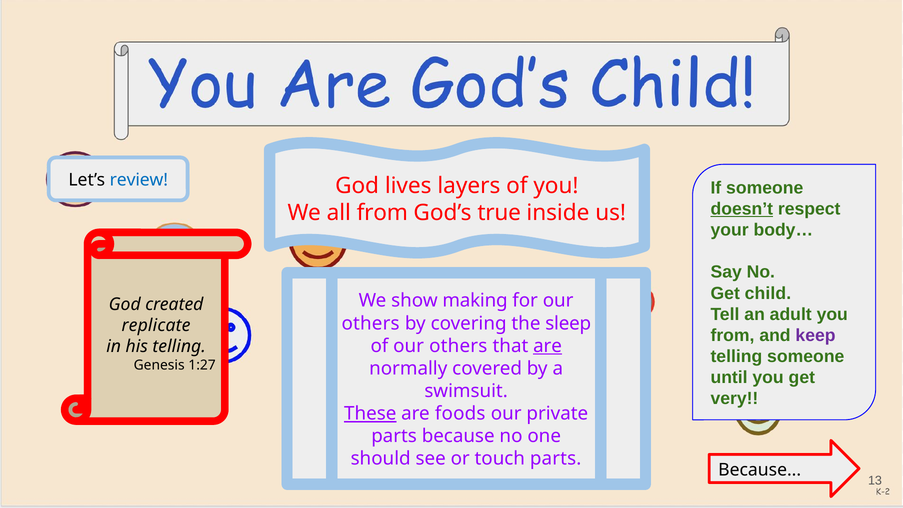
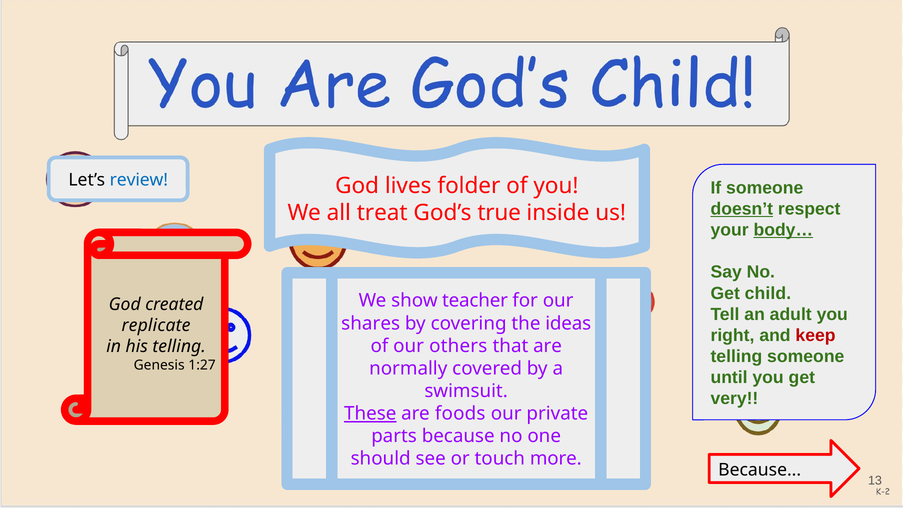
layers: layers -> folder (469, 186)
all from: from -> treat (382, 213)
body… underline: none -> present (783, 230)
making: making -> teacher (475, 301)
others: others -> shares (371, 323)
sleep: sleep -> ideas (568, 323)
from: from -> right (732, 335)
keep colour: purple -> red (815, 335)
are underline: present -> none (548, 346)
touch parts: parts -> more (556, 459)
